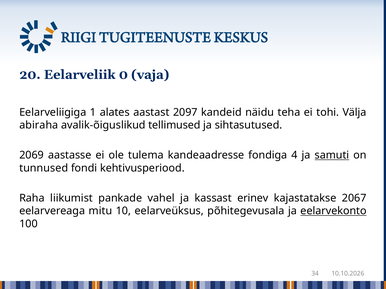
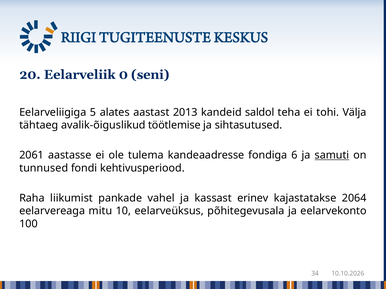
vaja: vaja -> seni (150, 75)
1: 1 -> 5 (93, 112)
2097: 2097 -> 2013 (185, 112)
näidu: näidu -> saldol (260, 112)
abiraha: abiraha -> tähtaeg (39, 125)
tellimused: tellimused -> töötlemise (174, 125)
2069: 2069 -> 2061 (32, 155)
4: 4 -> 6 (294, 155)
2067: 2067 -> 2064 (354, 198)
eelarvekonto underline: present -> none (334, 211)
